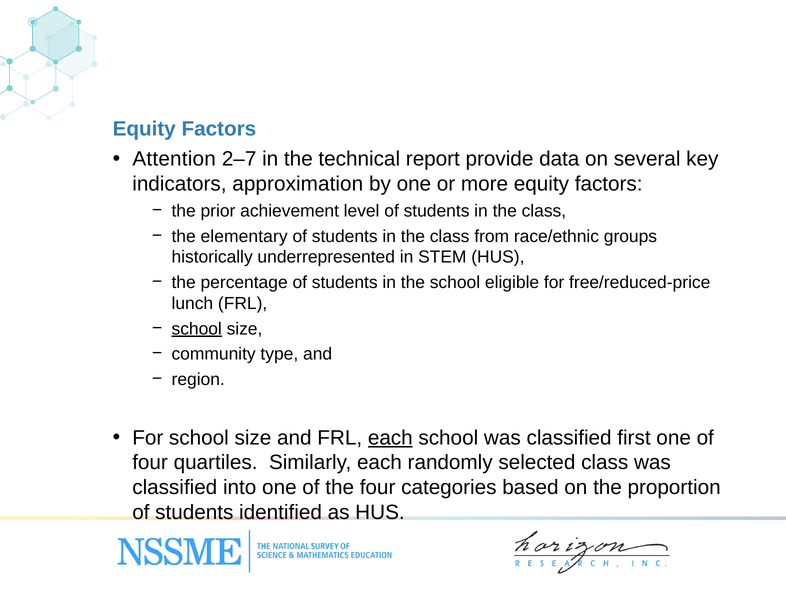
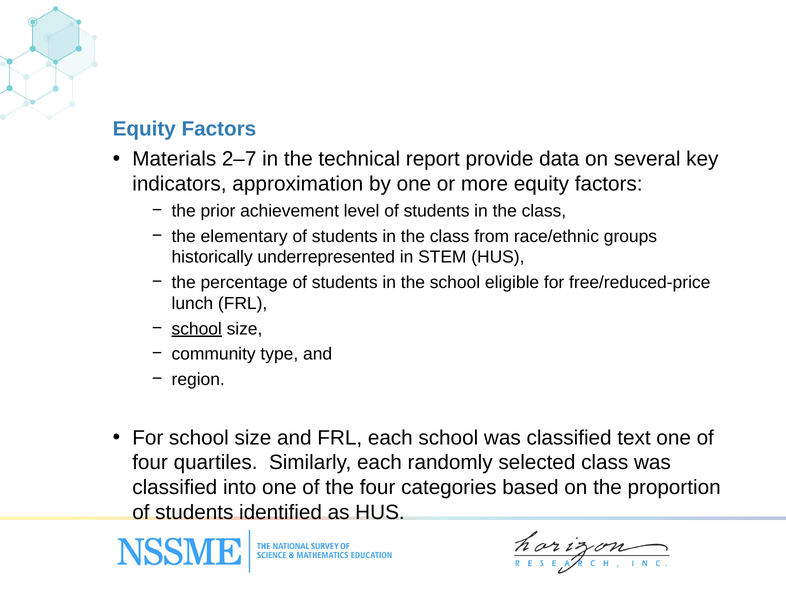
Attention: Attention -> Materials (174, 159)
each underline: present -> none (390, 438)
first: first -> text (634, 438)
